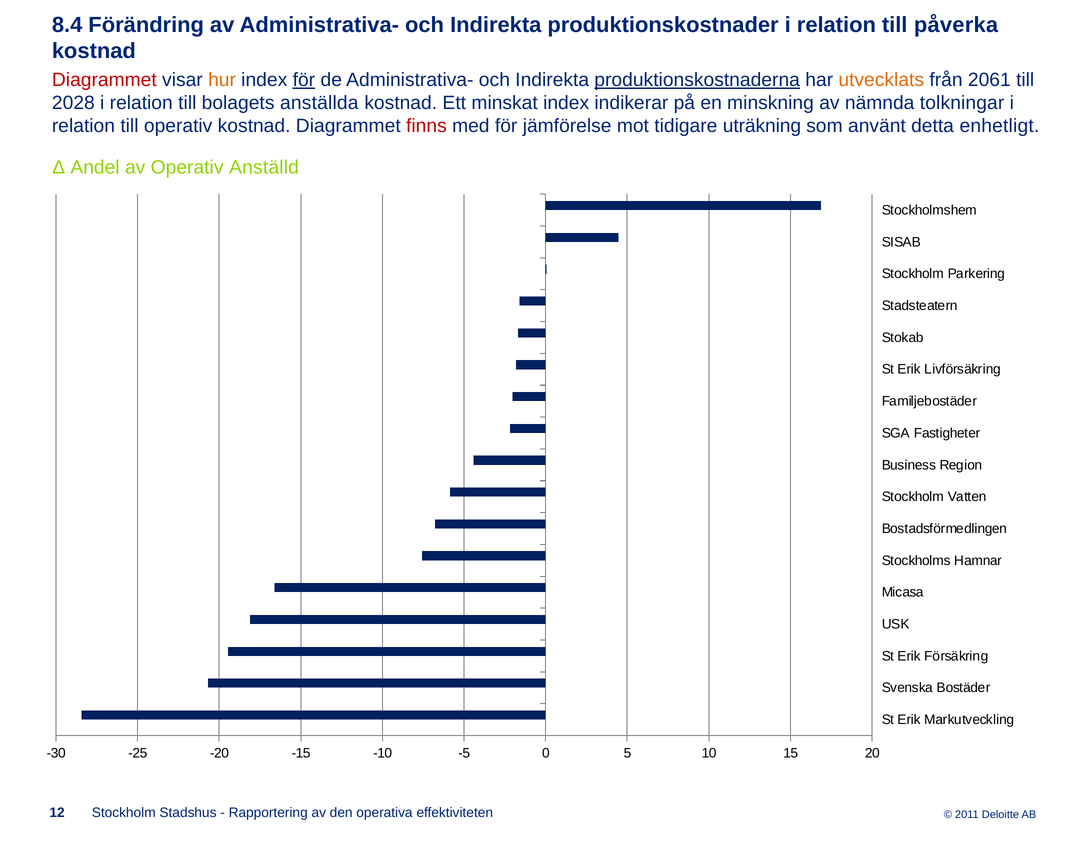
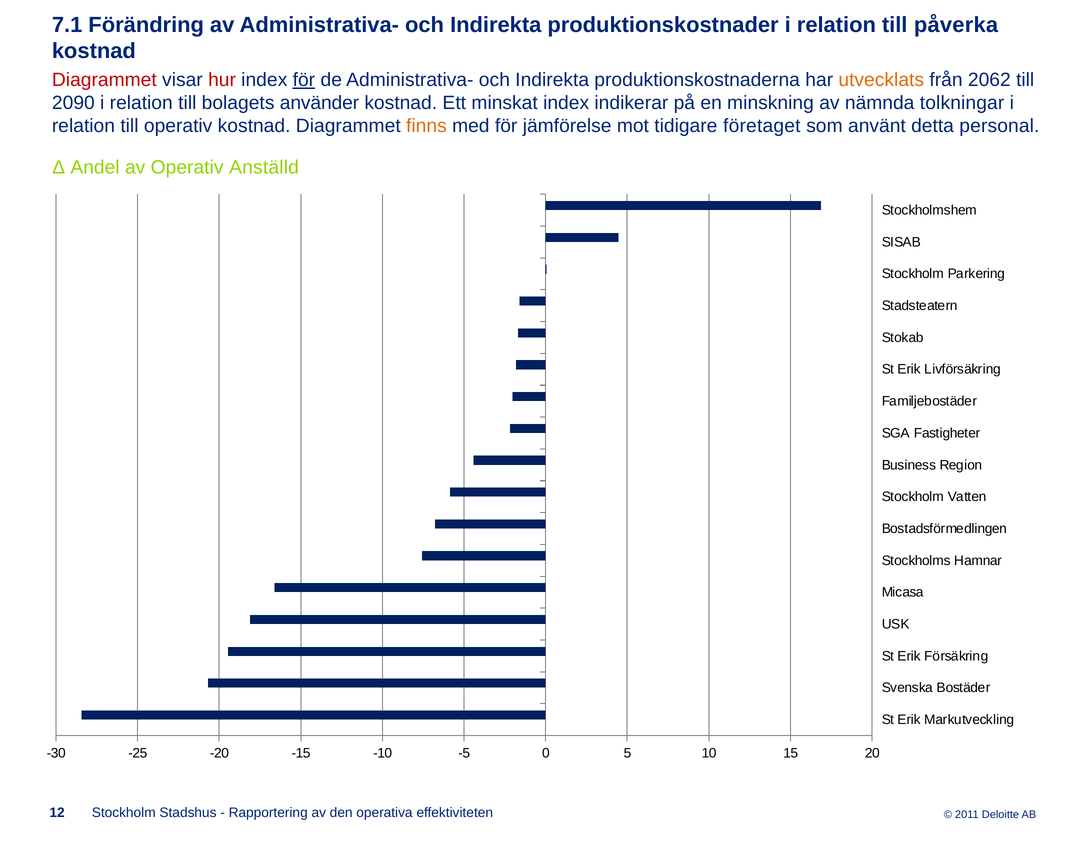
8.4: 8.4 -> 7.1 (67, 25)
hur colour: orange -> red (222, 80)
produktionskostnaderna underline: present -> none (697, 80)
2061: 2061 -> 2062 (989, 80)
2028: 2028 -> 2090 (73, 103)
anställda: anställda -> använder (319, 103)
finns colour: red -> orange (426, 126)
uträkning: uträkning -> företaget (762, 126)
enhetligt: enhetligt -> personal (999, 126)
